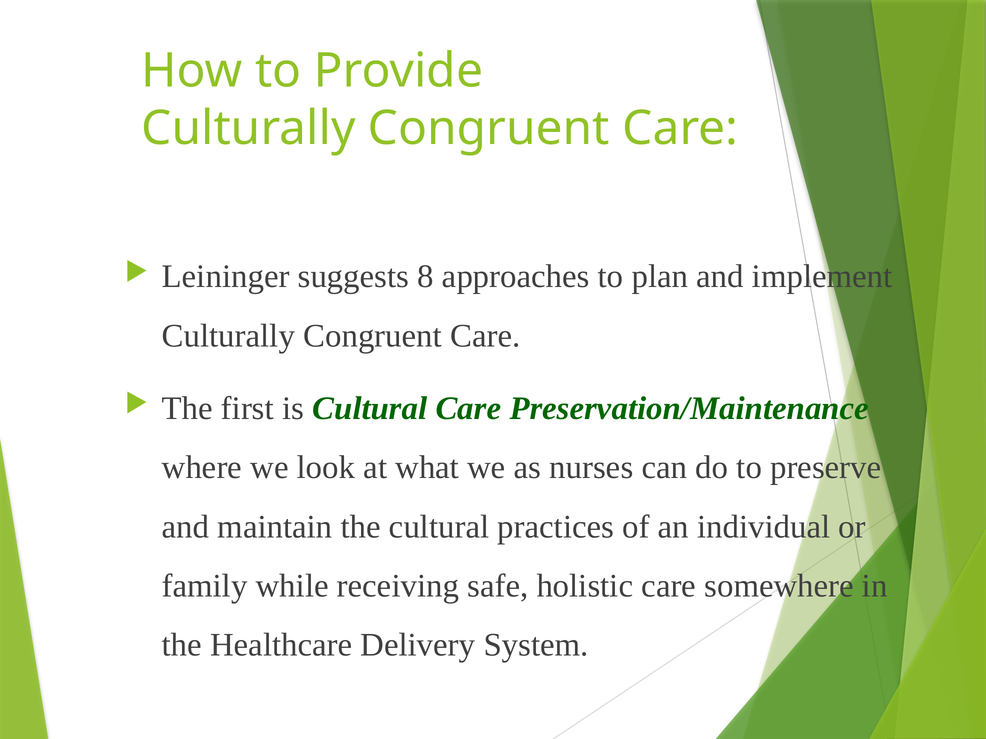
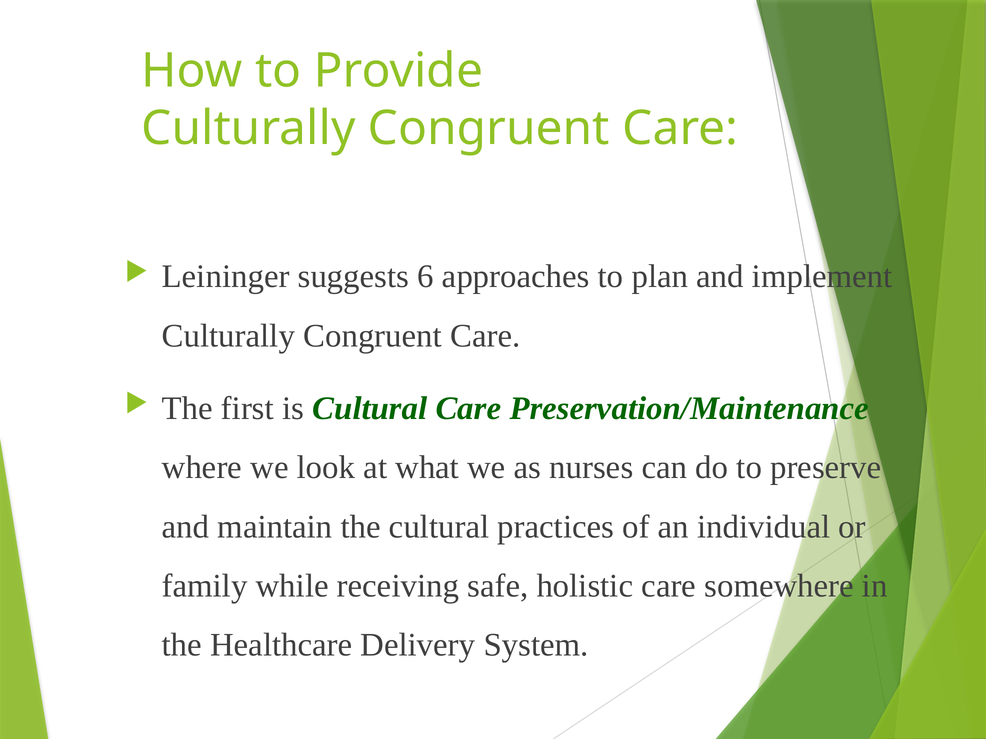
8: 8 -> 6 (425, 277)
